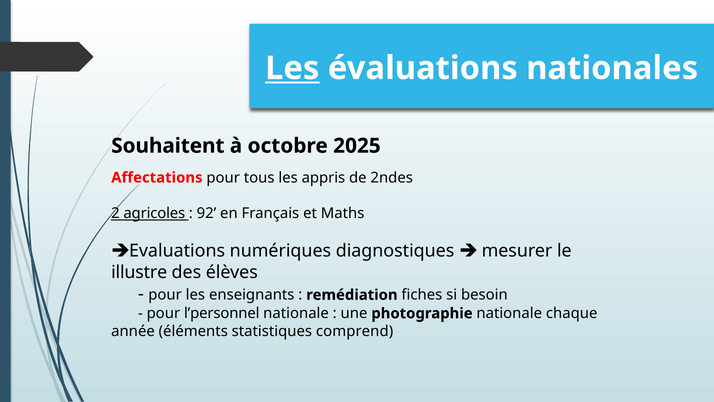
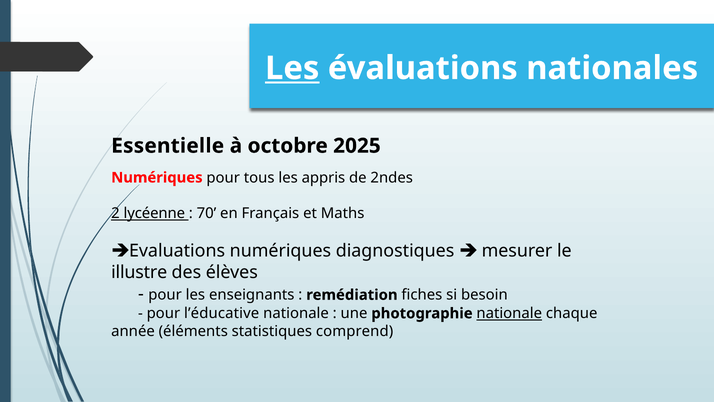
Souhaitent: Souhaitent -> Essentielle (168, 146)
Affectations: Affectations -> Numériques (157, 177)
agricoles: agricoles -> lycéenne (154, 213)
92: 92 -> 70 (206, 213)
l’personnel: l’personnel -> l’éducative (222, 313)
nationale underline: none -> present (509, 313)
